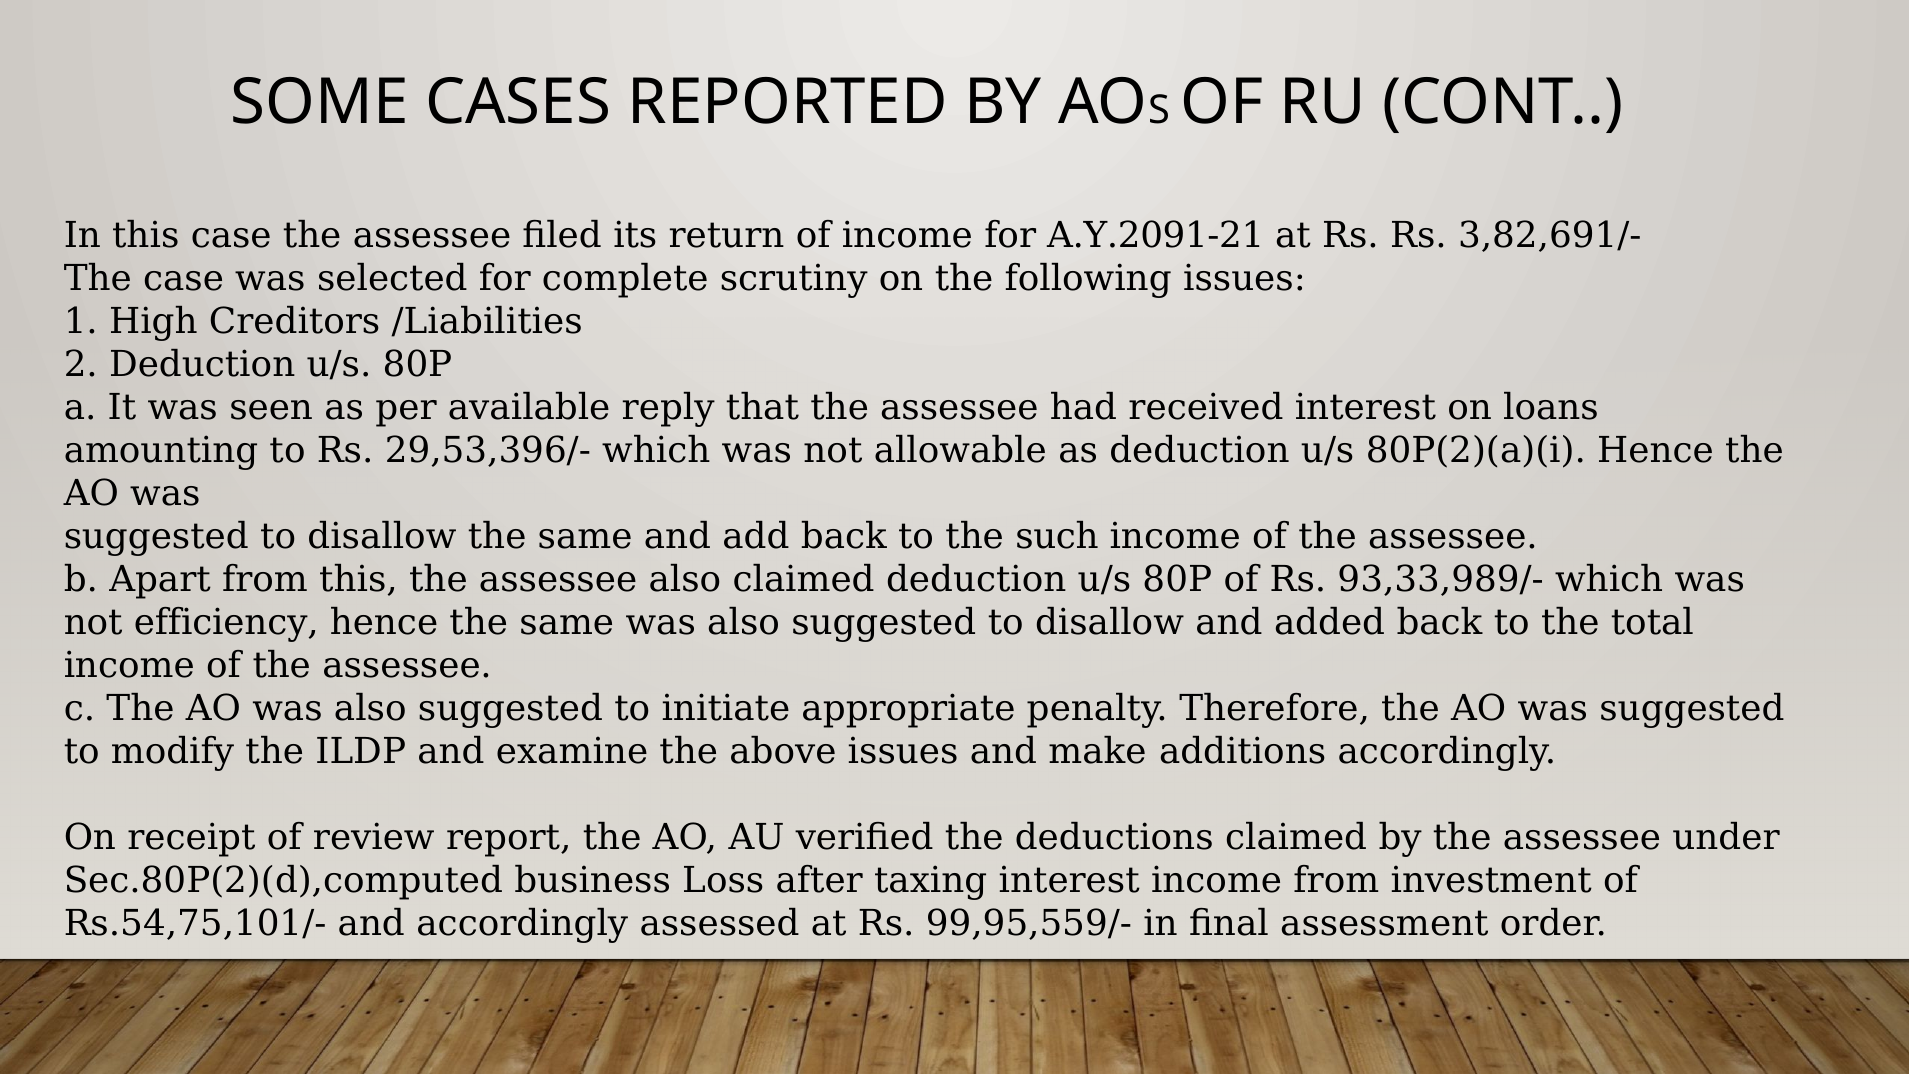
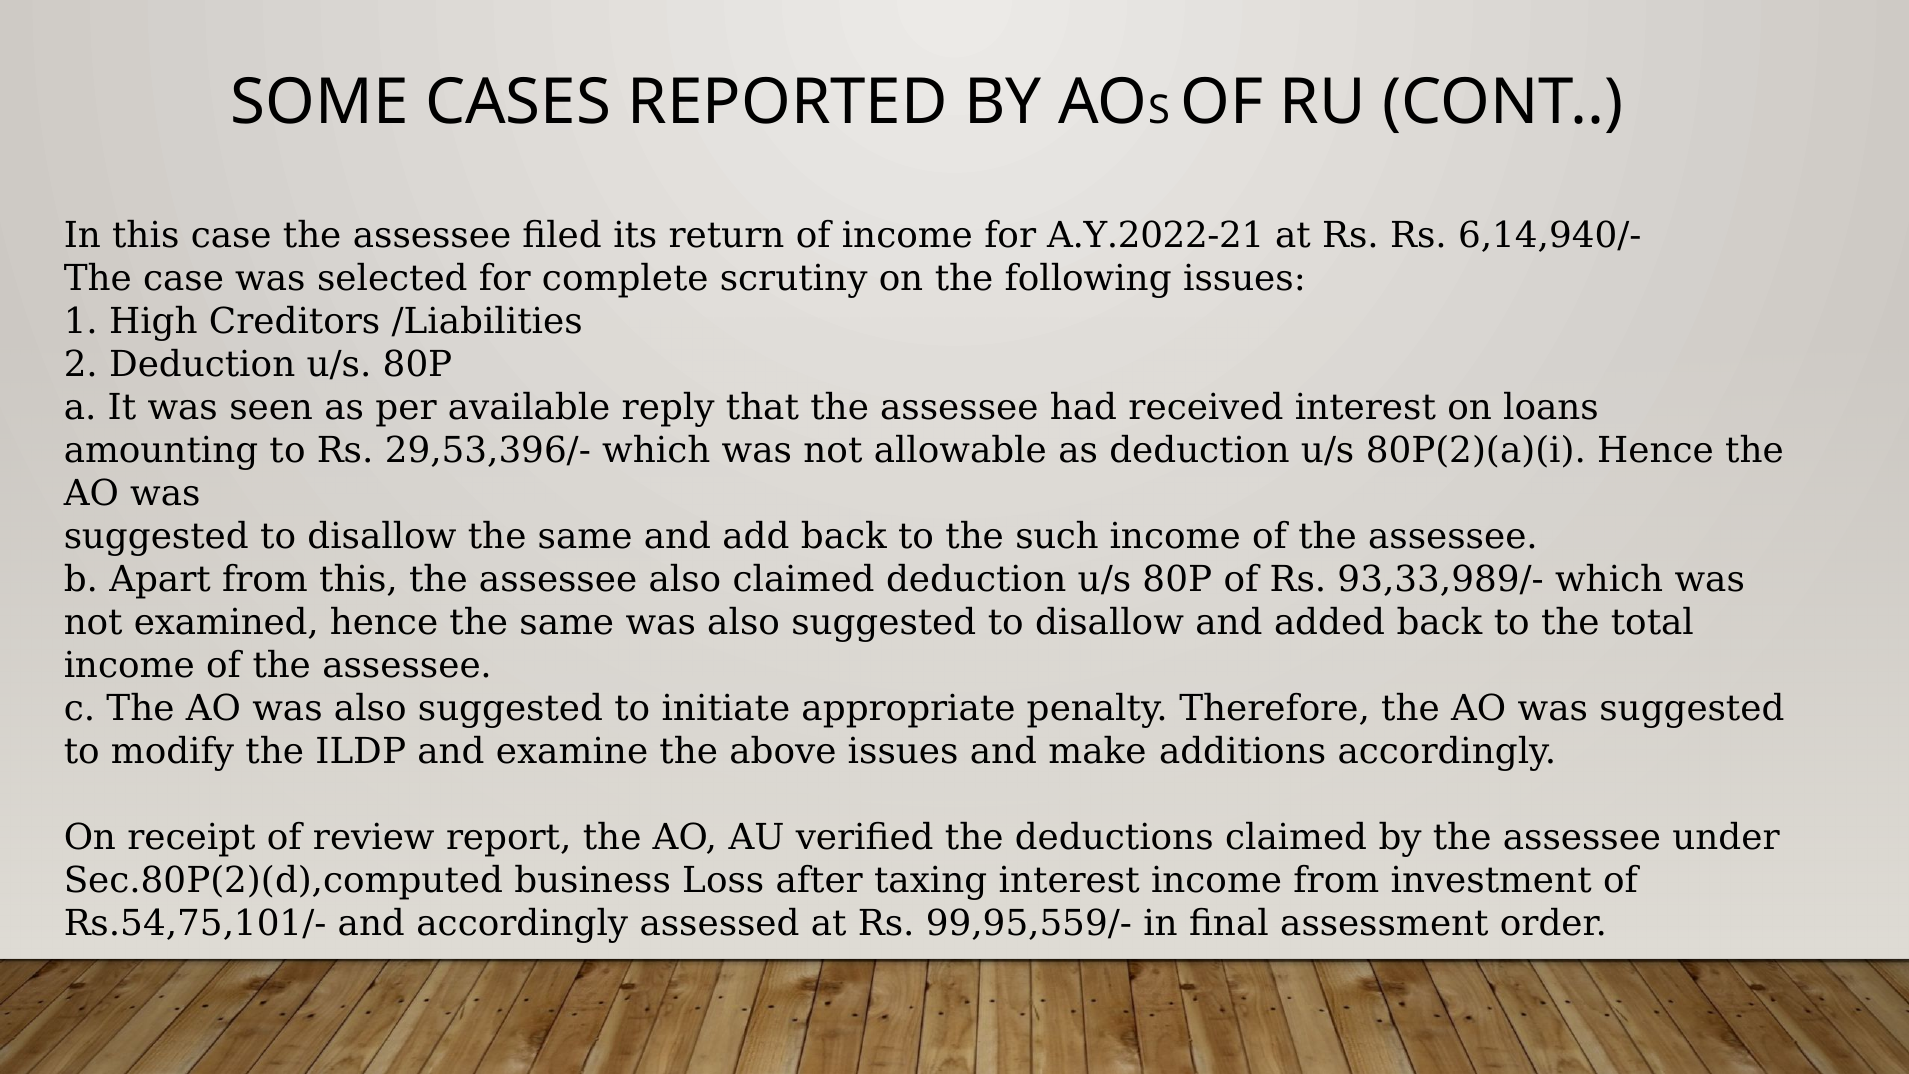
A.Y.2091-21: A.Y.2091-21 -> A.Y.2022-21 (1156, 236)
3,82,691/-: 3,82,691/- -> 6,14,940/- (1550, 236)
efficiency: efficiency -> examined (226, 623)
